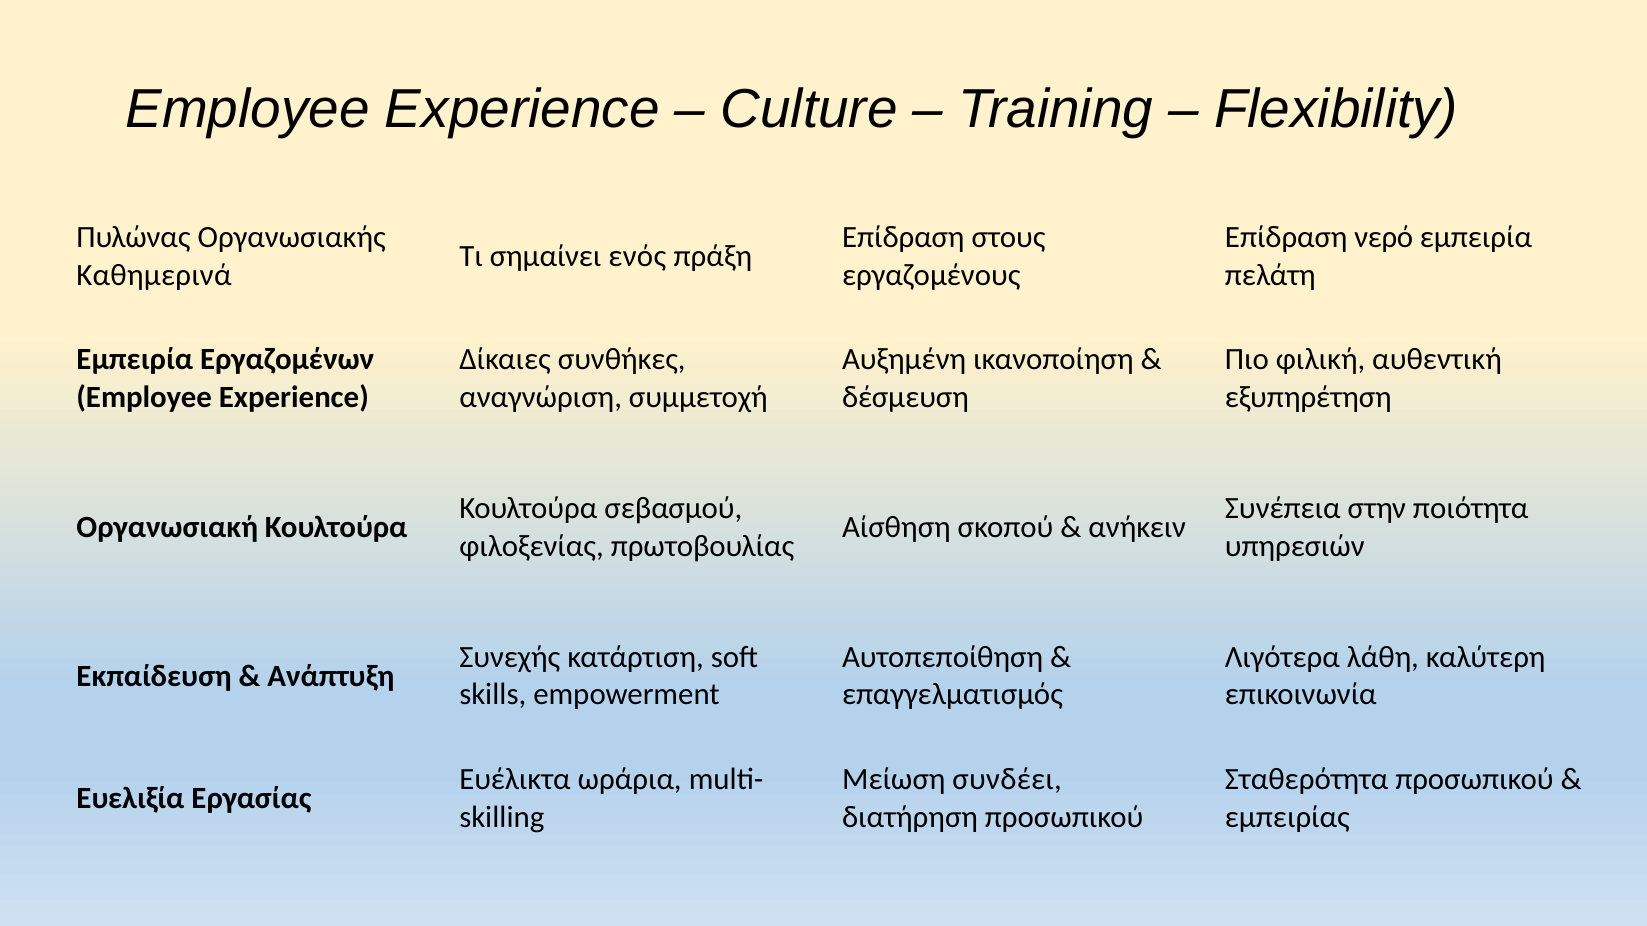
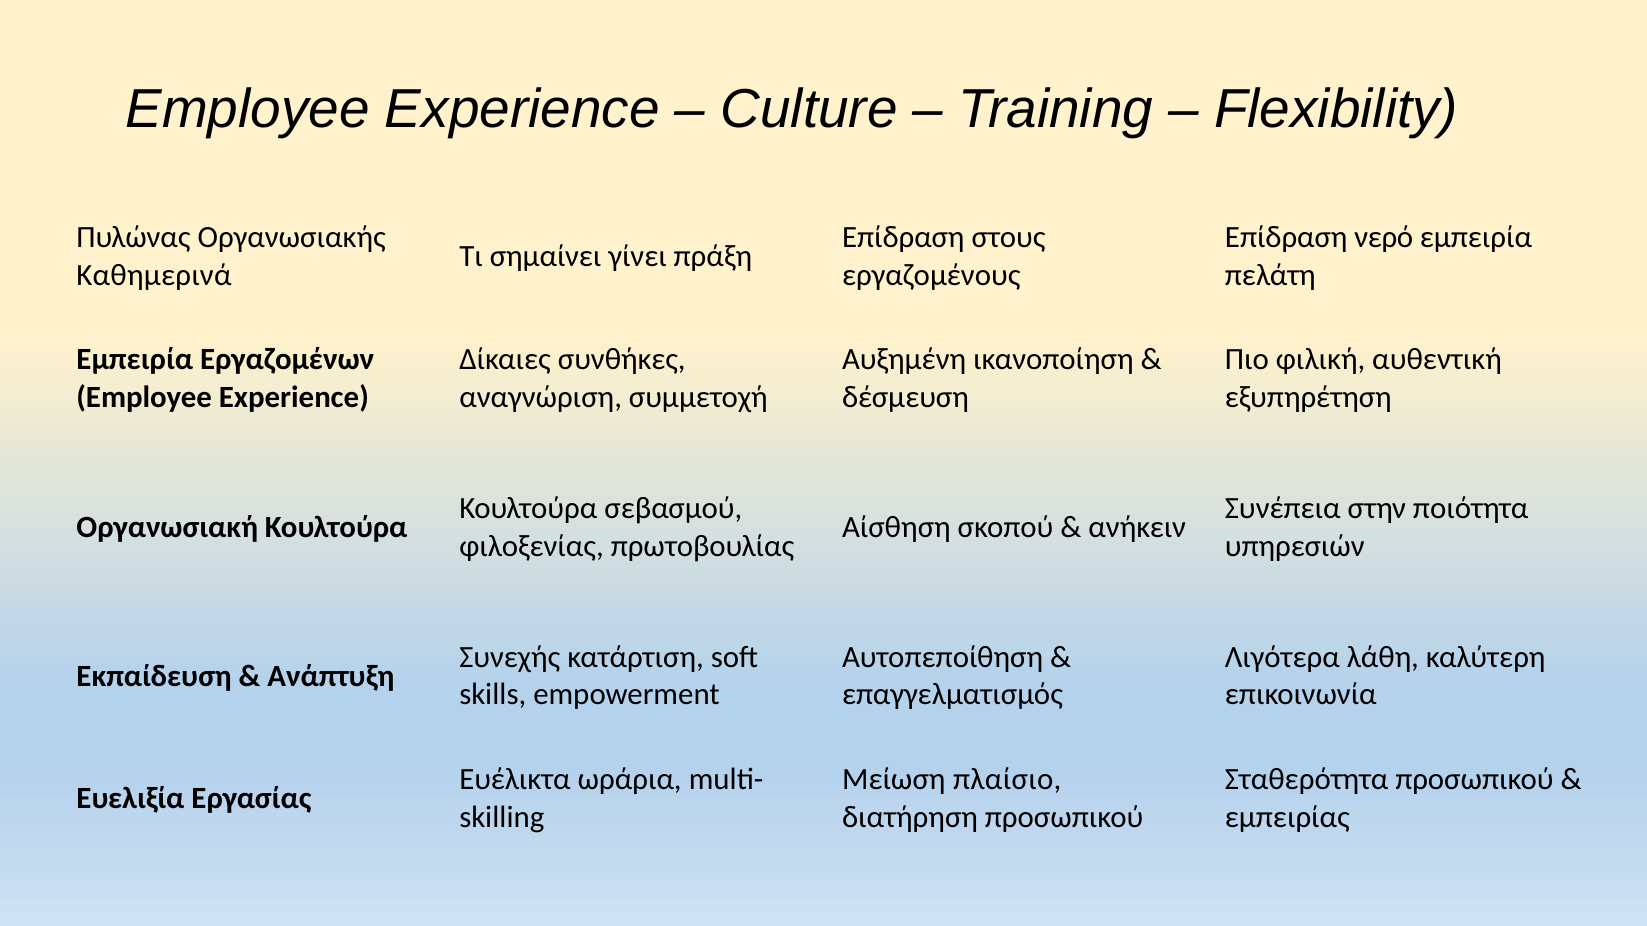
ενός: ενός -> γίνει (638, 256)
συνδέει: συνδέει -> πλαίσιο (1007, 780)
